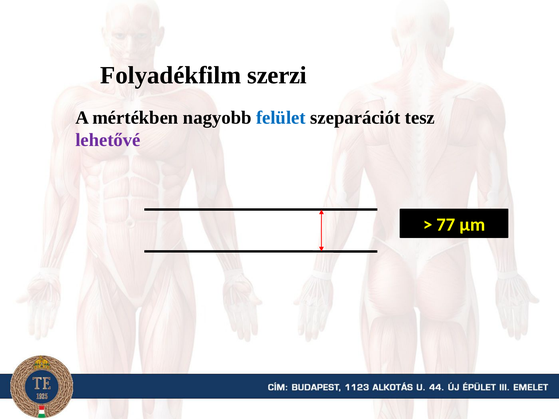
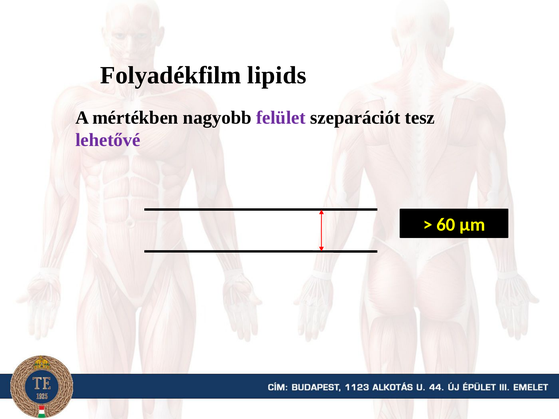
szerzi: szerzi -> lipids (277, 75)
felület colour: blue -> purple (281, 118)
77: 77 -> 60 (446, 225)
